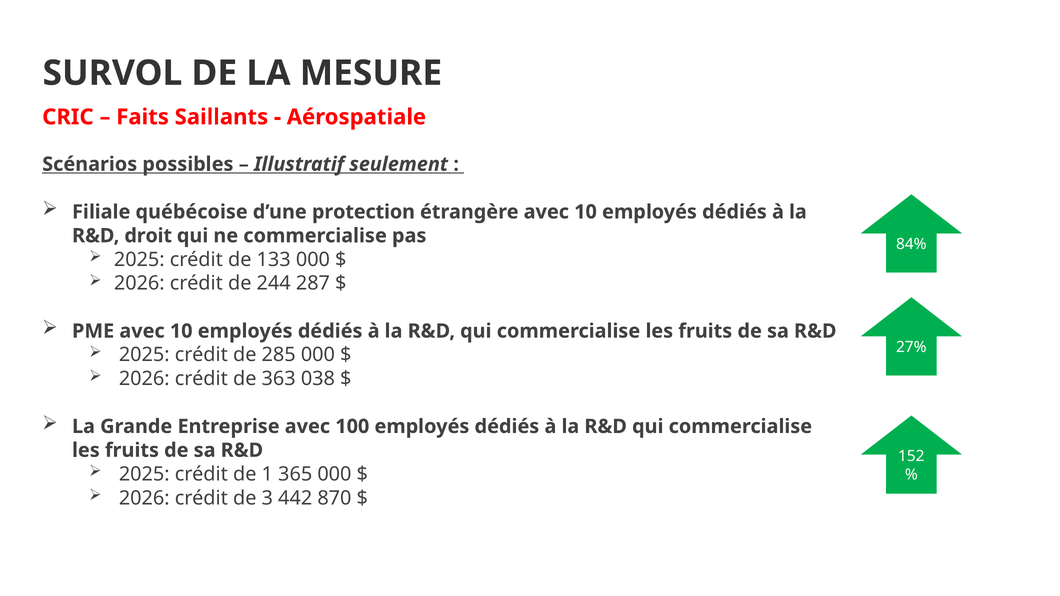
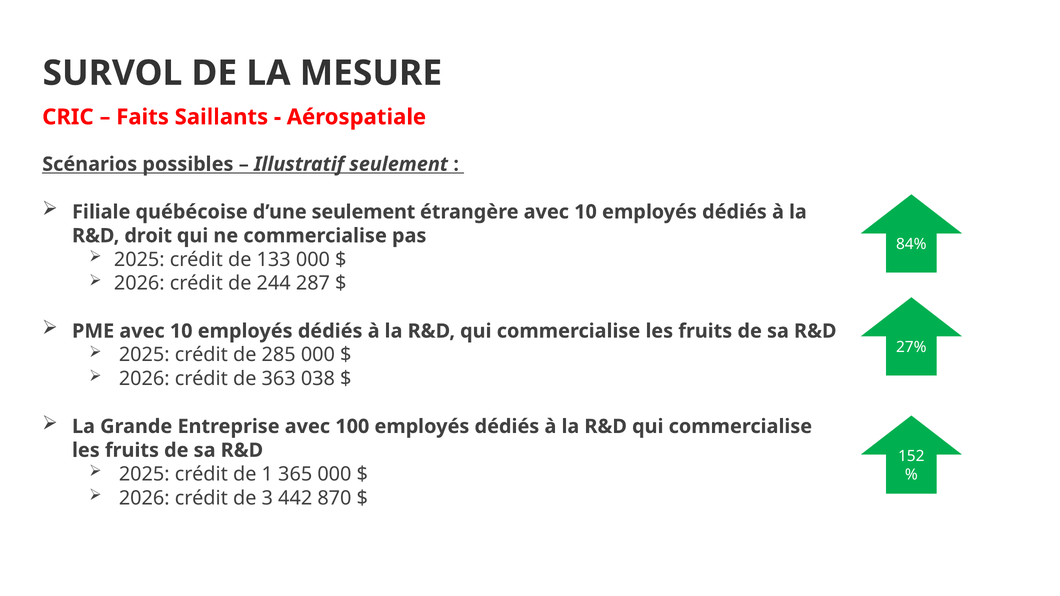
d’une protection: protection -> seulement (363, 212)
